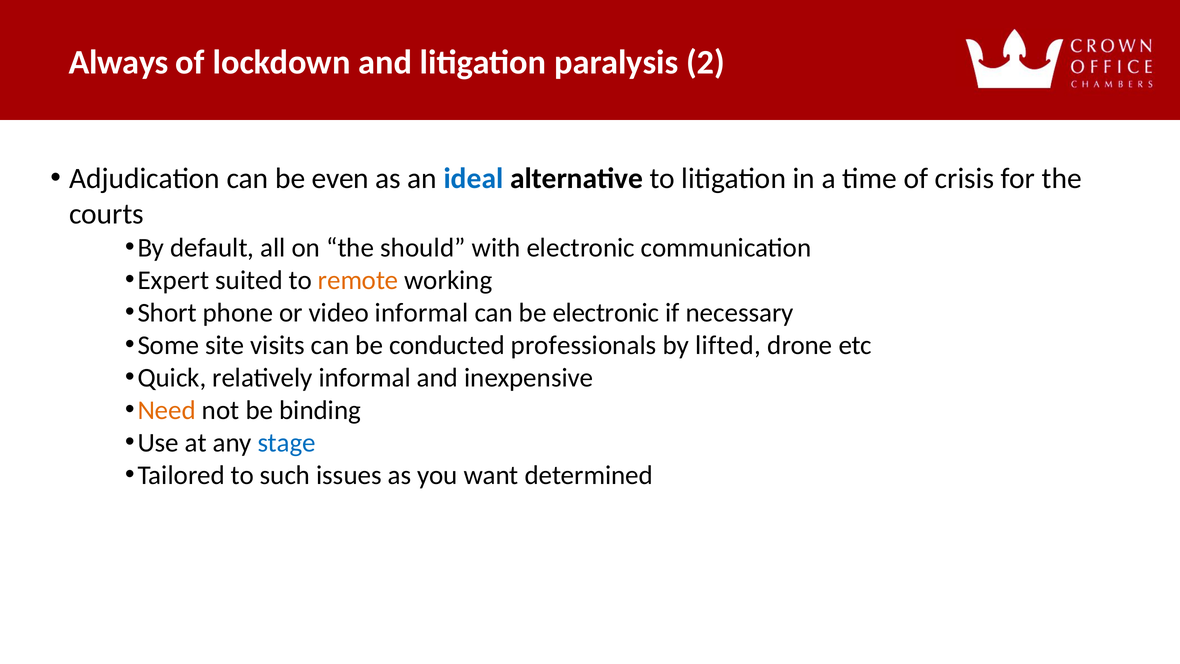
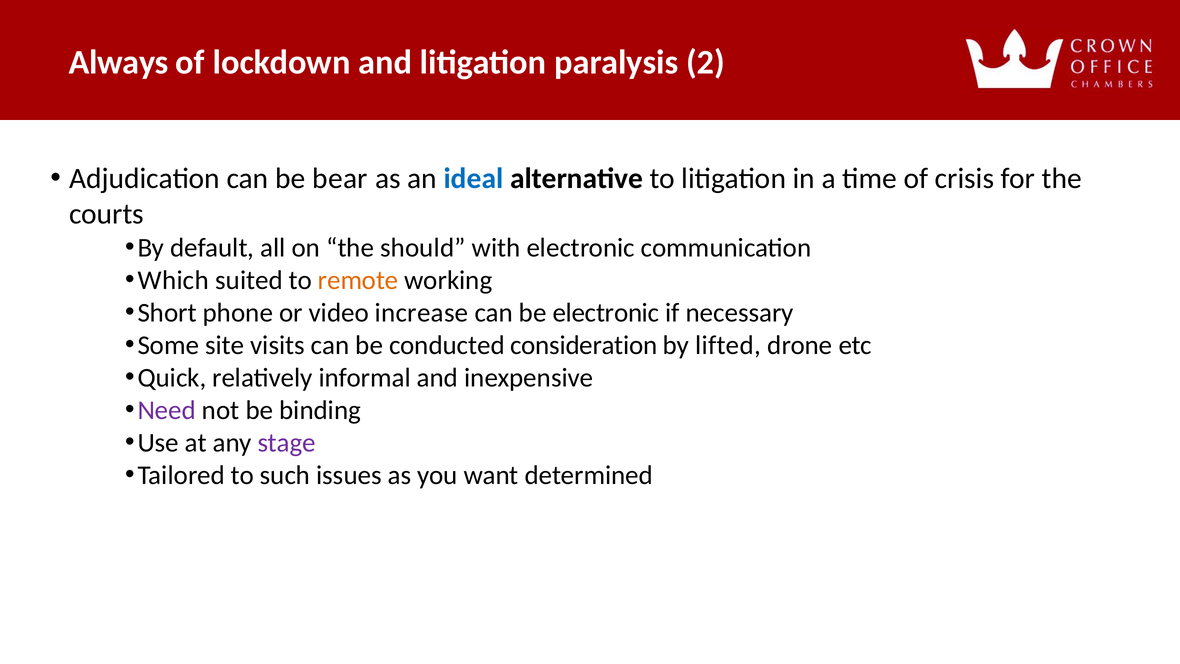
even: even -> bear (340, 179)
Expert: Expert -> Which (173, 280)
video informal: informal -> increase (422, 313)
professionals: professionals -> consideration (584, 345)
Need colour: orange -> purple (167, 410)
stage colour: blue -> purple (287, 442)
